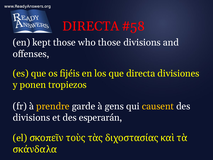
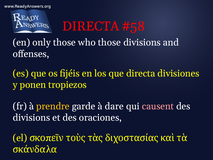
kept: kept -> only (42, 42)
gens: gens -> dare (114, 106)
causent colour: yellow -> pink (158, 106)
esperarán: esperarán -> oraciones (100, 117)
